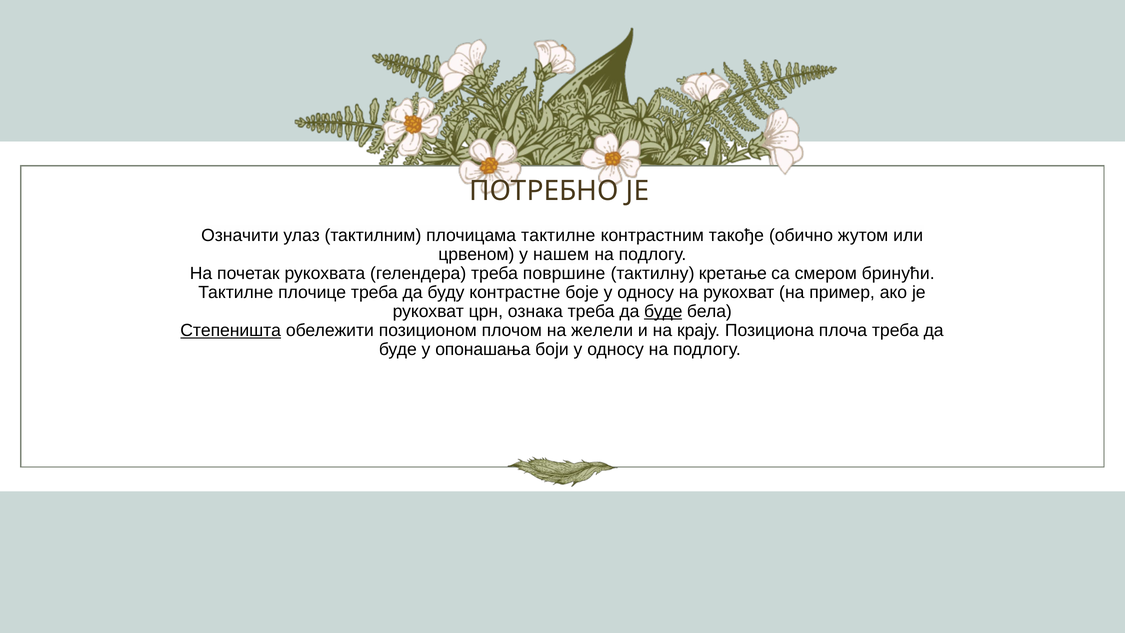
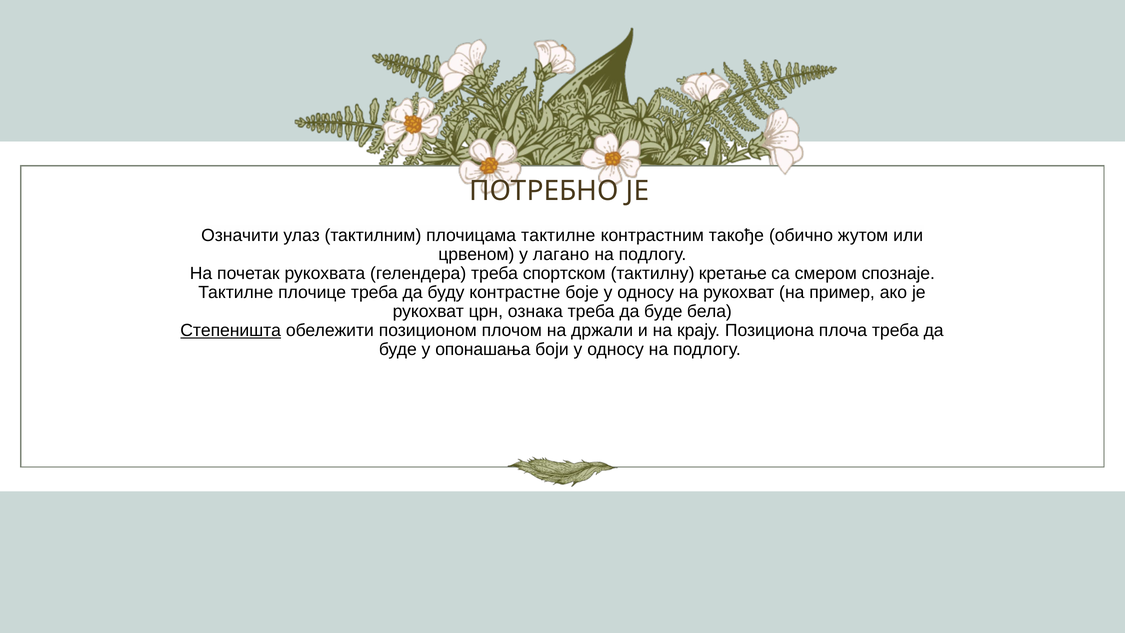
нашем: нашем -> лагано (561, 254)
површине: површине -> спортском (564, 273)
бринући: бринући -> спознаје (898, 273)
буде underline: present -> none (663, 312)
желели: желели -> држали (602, 331)
